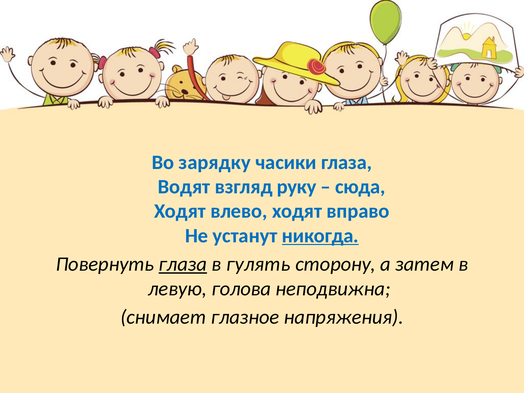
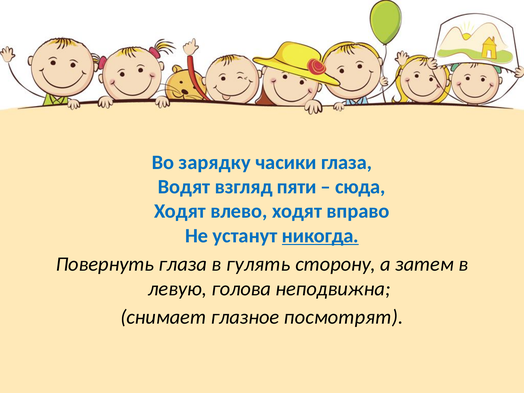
руку: руку -> пяти (297, 187)
глаза underline: present -> none (183, 264)
напряжения: напряжения -> посмотрят (344, 317)
